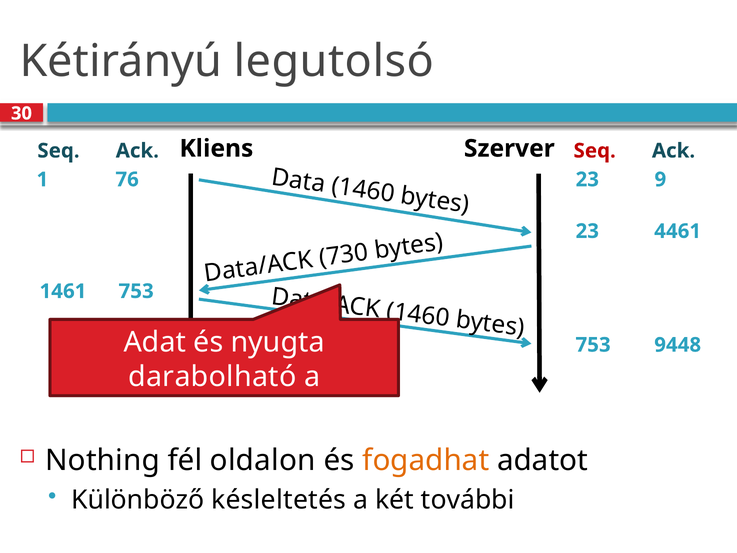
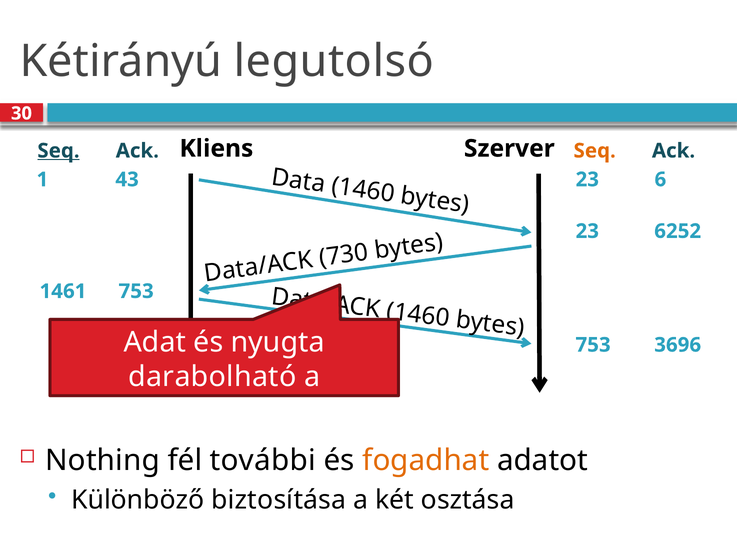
Seq underline: none -> present (58, 151)
Seq colour: red -> orange (595, 151)
76: 76 -> 43 (127, 179)
9: 9 -> 6 (660, 179)
4461: 4461 -> 6252 (678, 231)
9448: 9448 -> 3696 (678, 345)
oldalon: oldalon -> további (263, 460)
késleltetés: késleltetés -> biztosítása (279, 500)
további: további -> osztása (468, 500)
